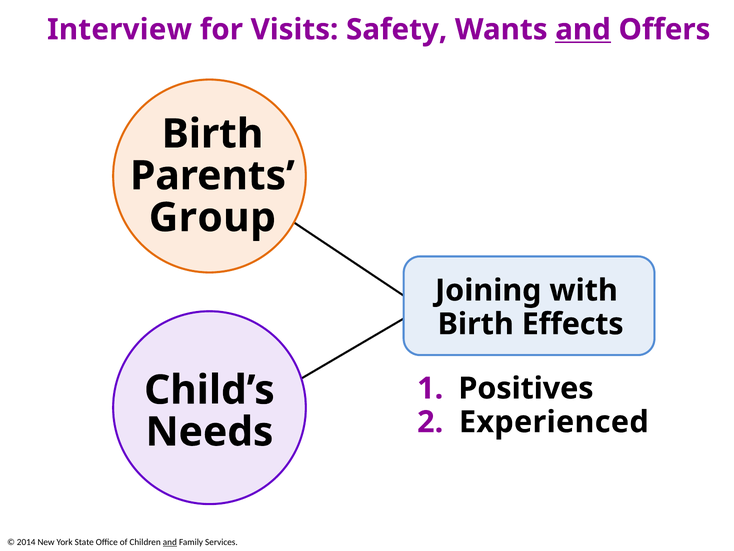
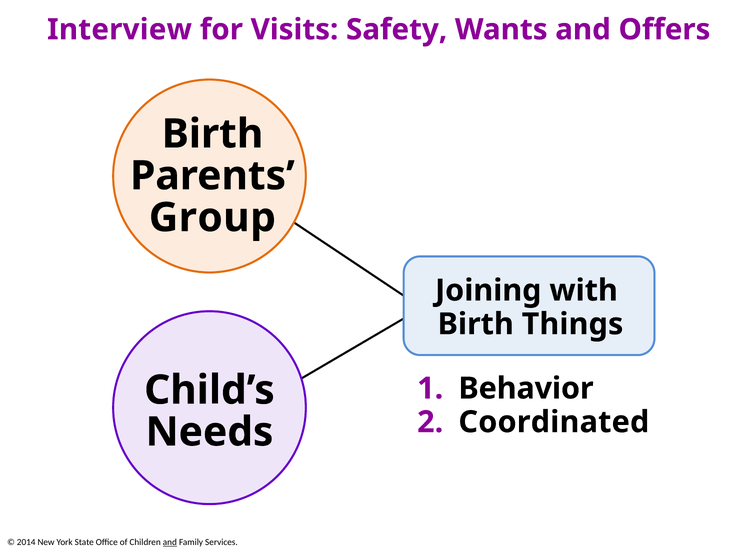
and underline: present -> none (583, 30)
Effects: Effects -> Things (572, 324)
Positives: Positives -> Behavior (526, 388)
Experienced: Experienced -> Coordinated (554, 422)
